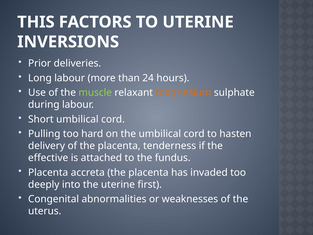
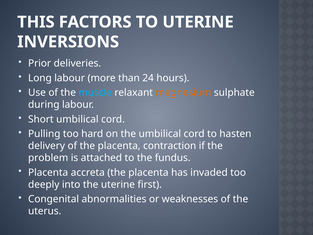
muscle colour: light green -> light blue (95, 93)
tenderness: tenderness -> contraction (170, 146)
effective: effective -> problem (48, 158)
